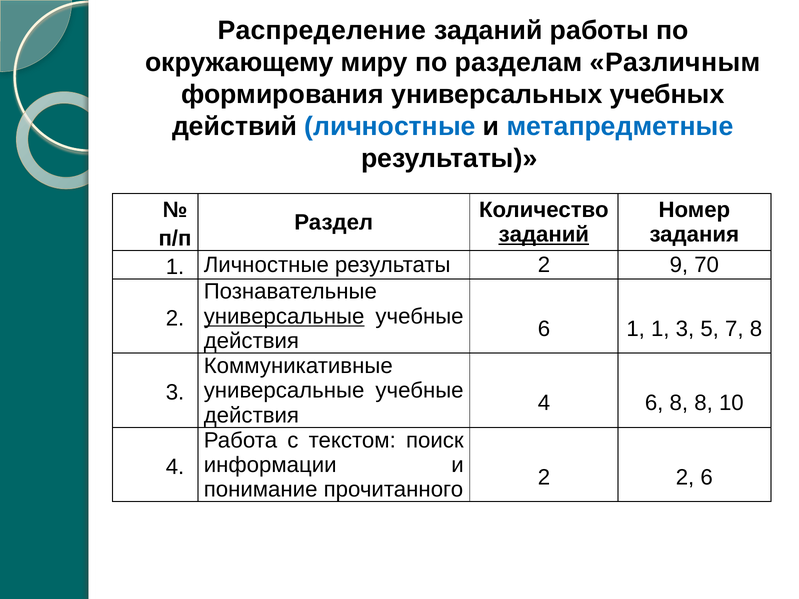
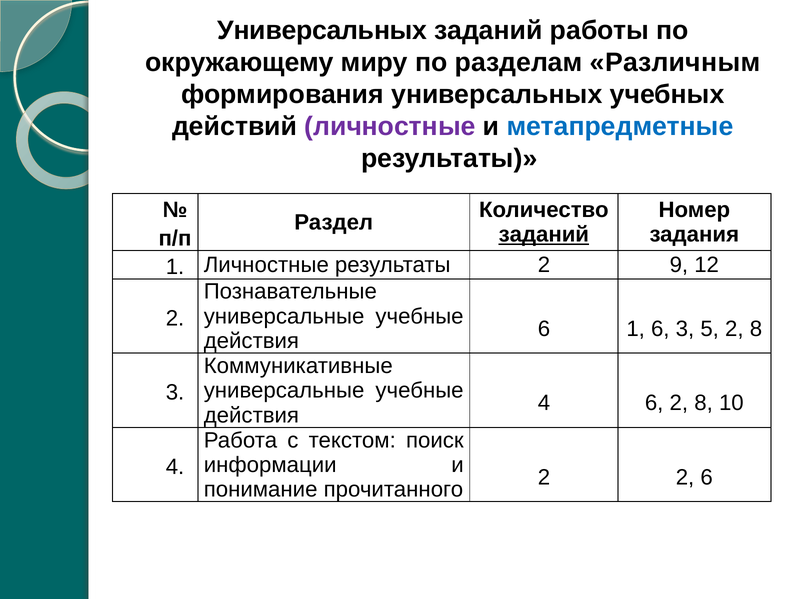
Распределение: Распределение -> Универсальных (322, 31)
личностные colour: blue -> purple (390, 126)
70: 70 -> 12 (707, 265)
универсальные underline: present -> none (284, 317)
1 1: 1 -> 6 (660, 329)
5 7: 7 -> 2 (734, 329)
6 8: 8 -> 2 (679, 403)
